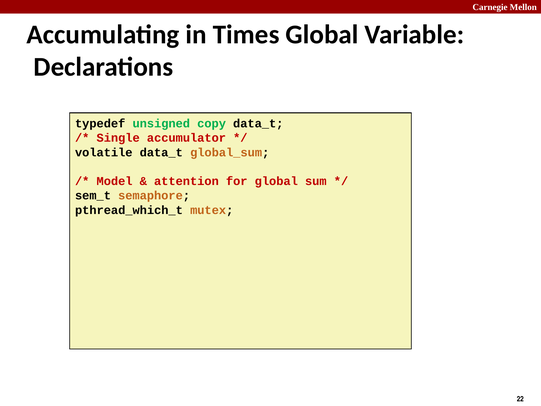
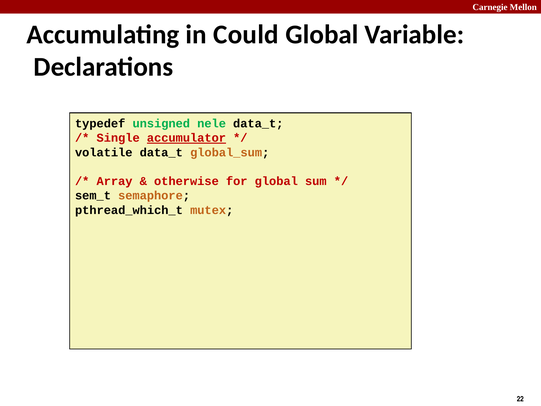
Times: Times -> Could (246, 35)
copy: copy -> nele (212, 123)
accumulator underline: none -> present (186, 138)
Model: Model -> Array (115, 181)
attention: attention -> otherwise (186, 181)
